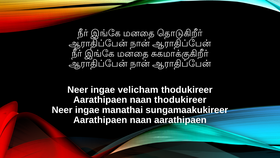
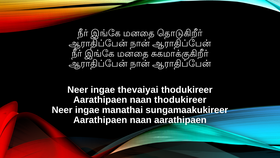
velicham: velicham -> thevaiyai (138, 89)
